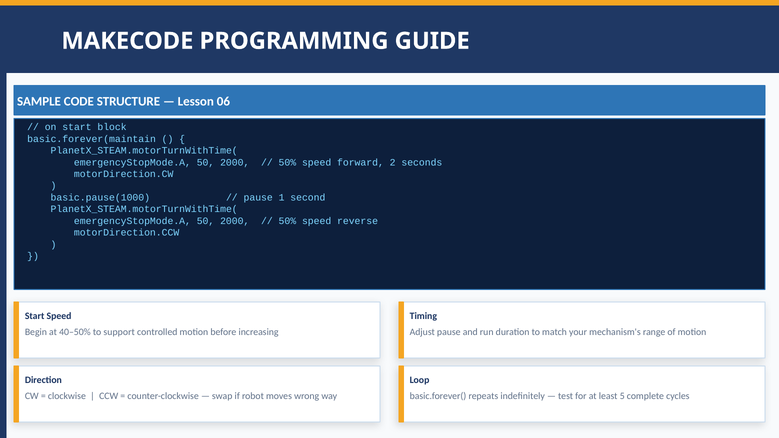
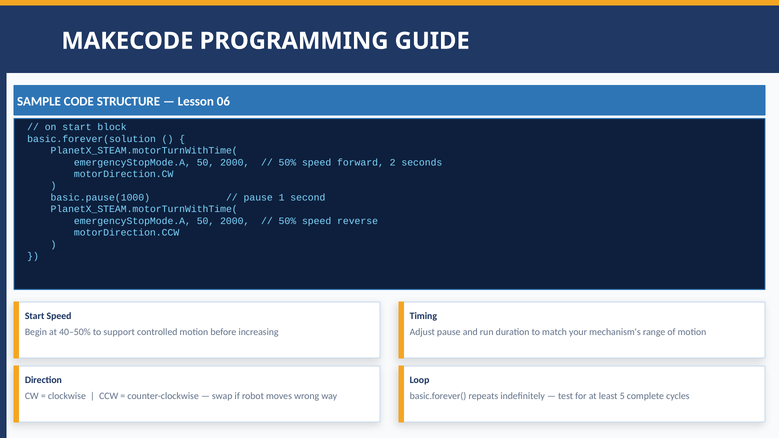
basic.forever(maintain: basic.forever(maintain -> basic.forever(solution (92, 139)
